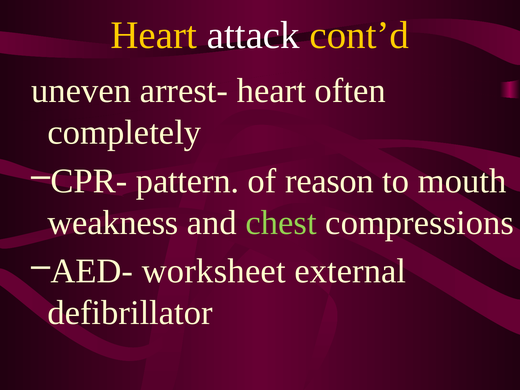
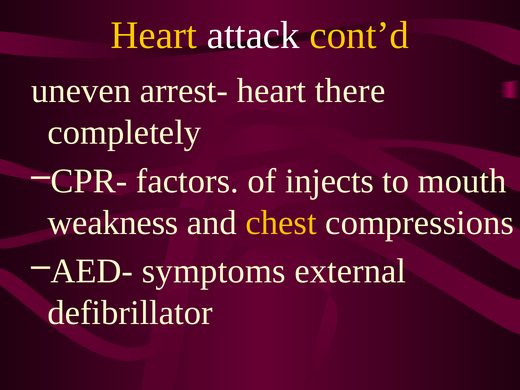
often: often -> there (350, 91)
pattern: pattern -> factors (187, 181)
reason: reason -> injects (330, 181)
chest colour: light green -> yellow (281, 223)
worksheet: worksheet -> symptoms (214, 271)
